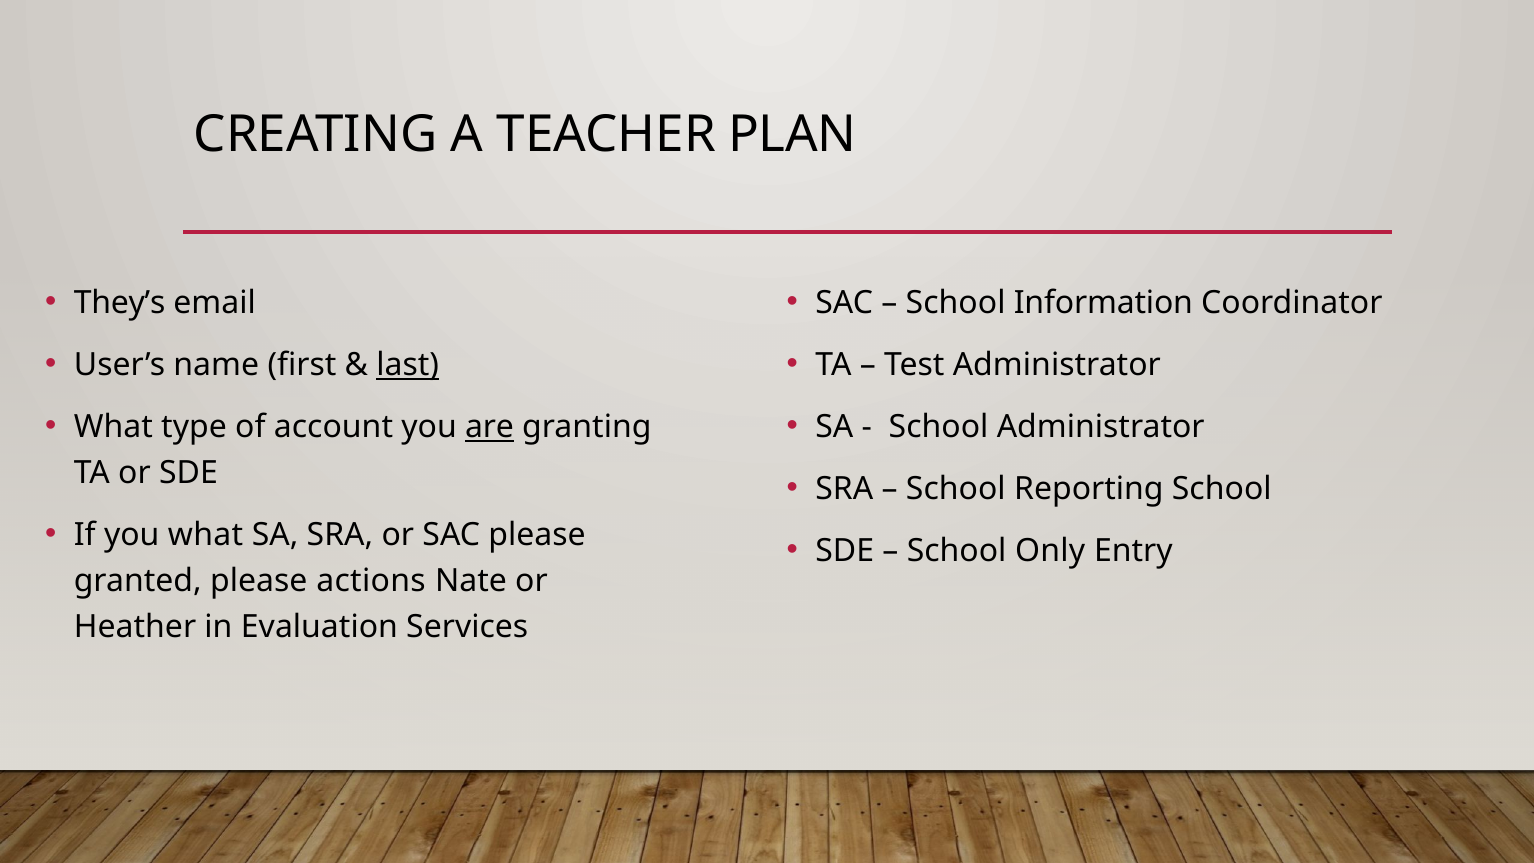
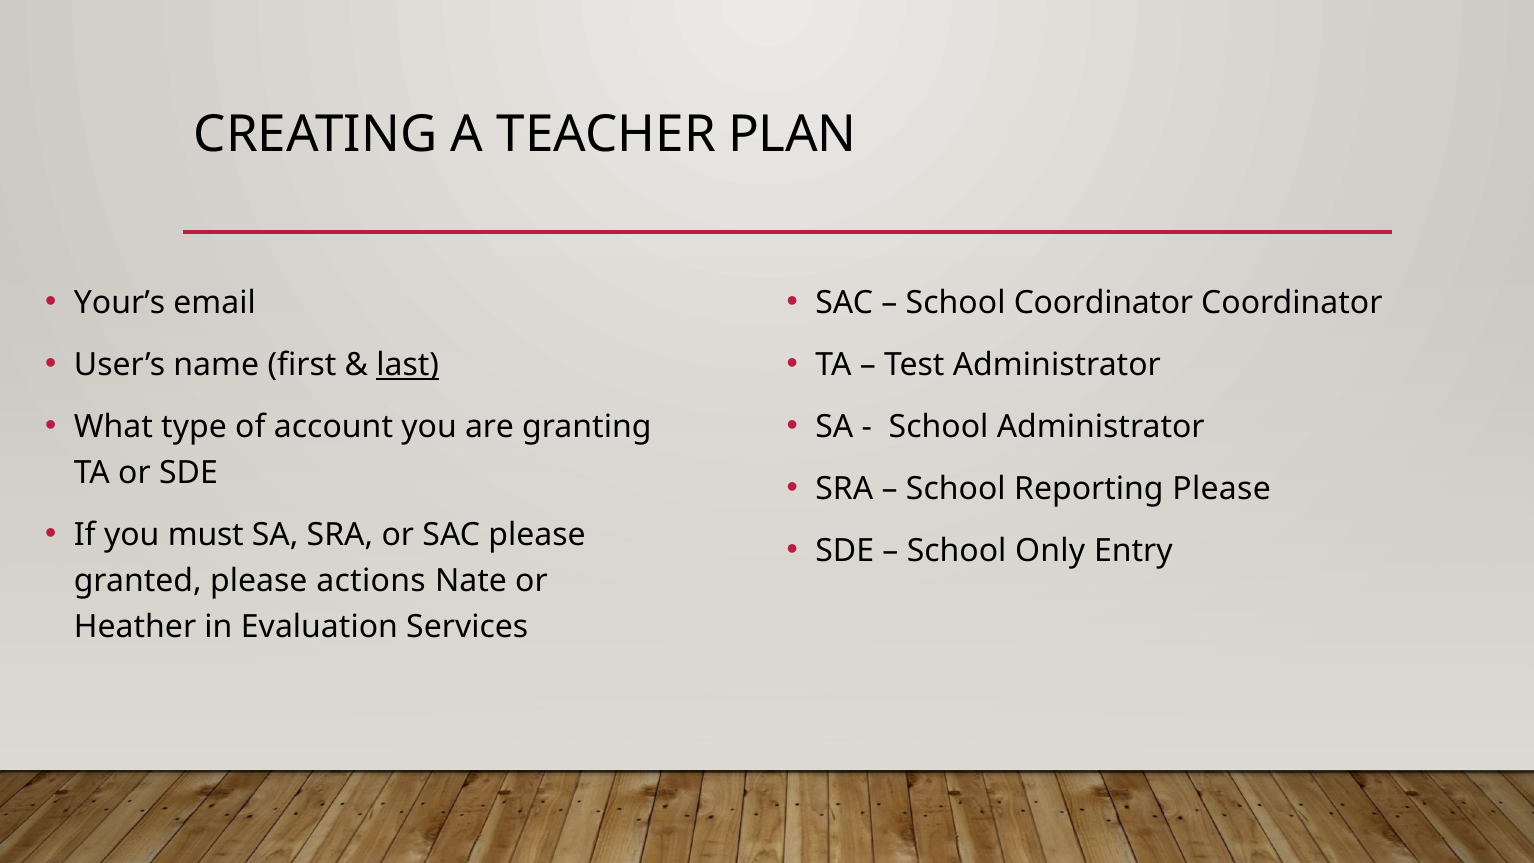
They’s: They’s -> Your’s (120, 303)
School Information: Information -> Coordinator (1103, 303)
are underline: present -> none (490, 427)
Reporting School: School -> Please (1222, 489)
you what: what -> must (206, 535)
